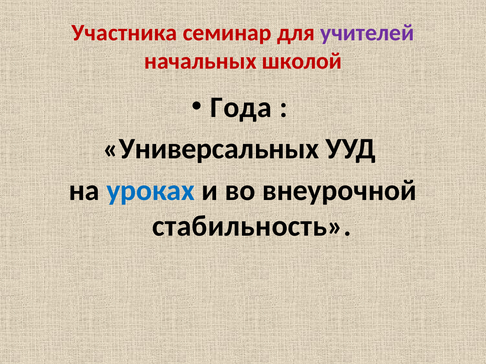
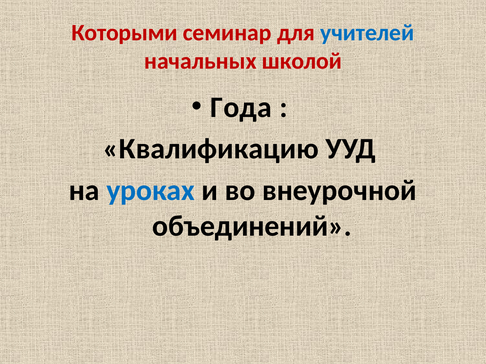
Участника: Участника -> Которыми (125, 33)
учителей colour: purple -> blue (367, 33)
Универсальных: Универсальных -> Квалификацию (211, 149)
стабильность: стабильность -> объединений (252, 226)
